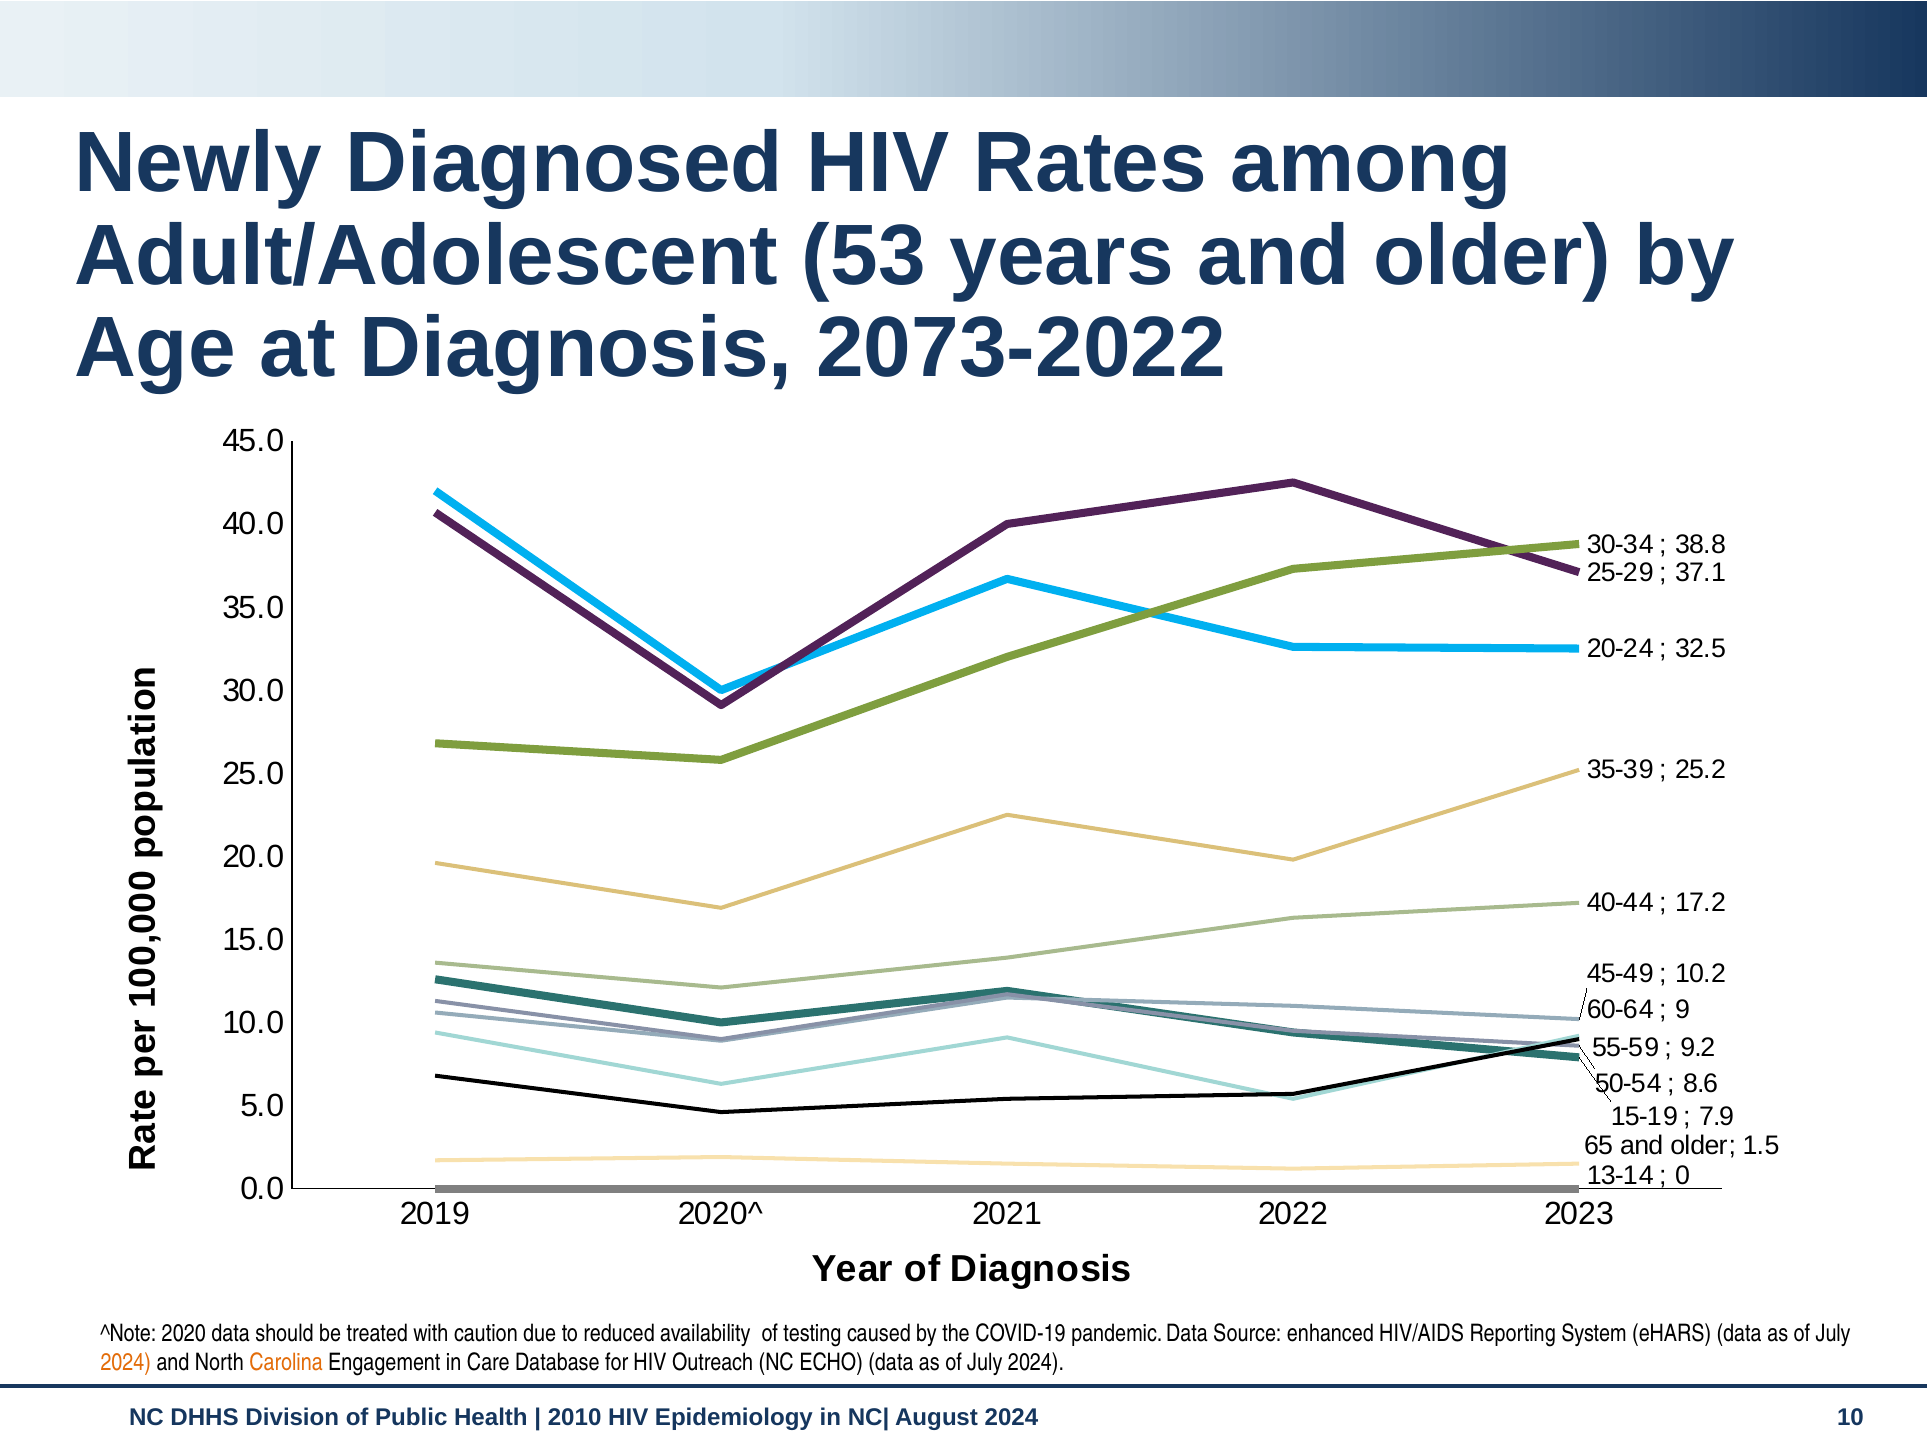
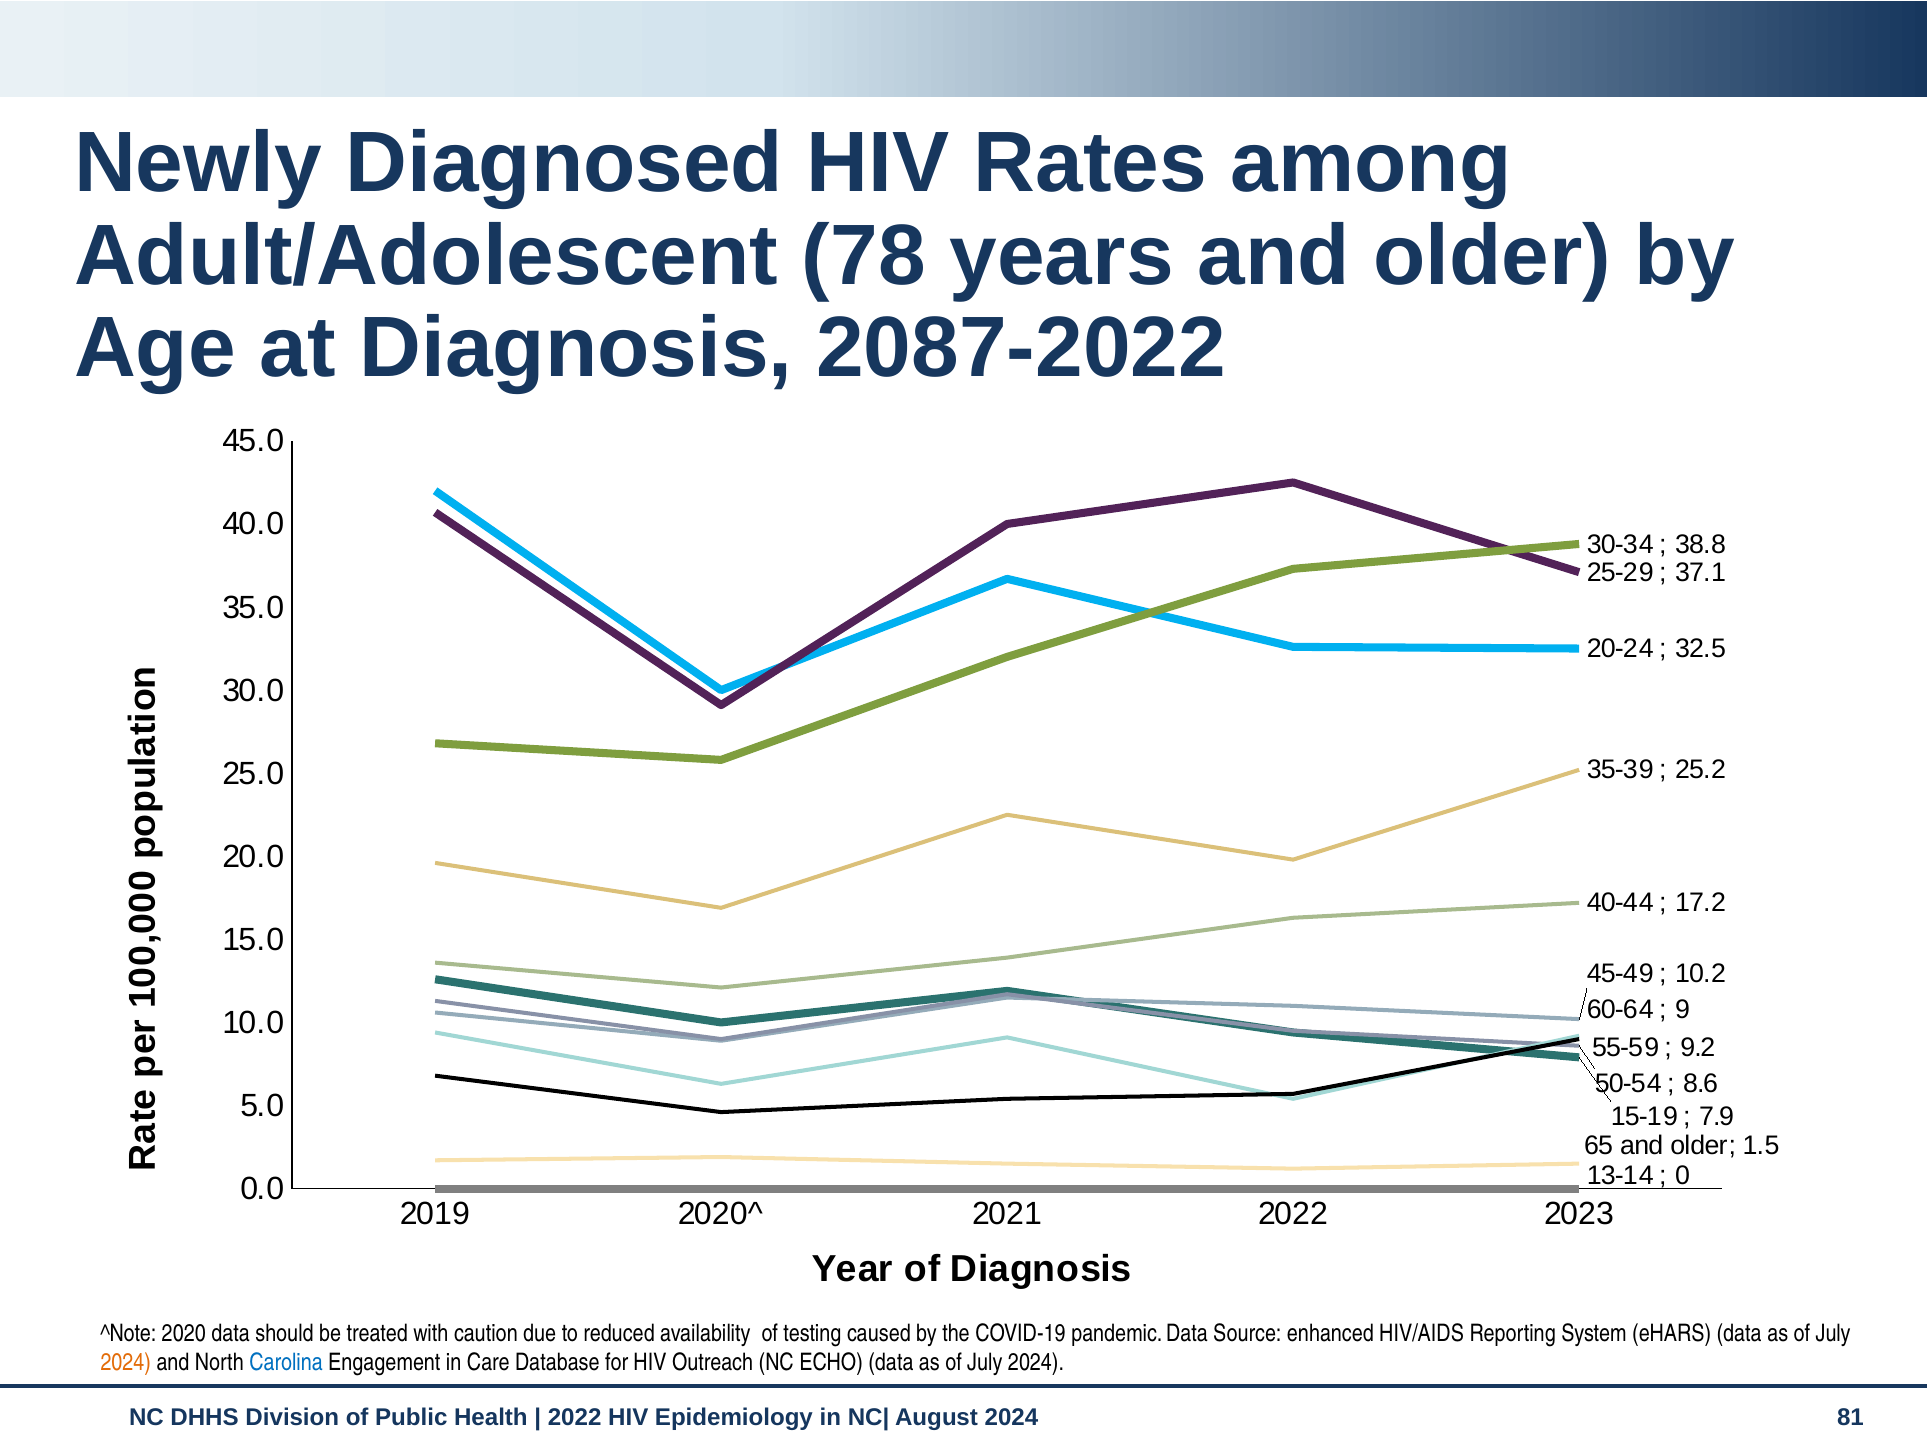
53: 53 -> 78 (864, 256)
2073-2022: 2073-2022 -> 2087-2022 (1021, 348)
Carolina colour: orange -> blue (286, 1362)
2010: 2010 -> 2022 (575, 1417)
10: 10 -> 81 (1850, 1417)
